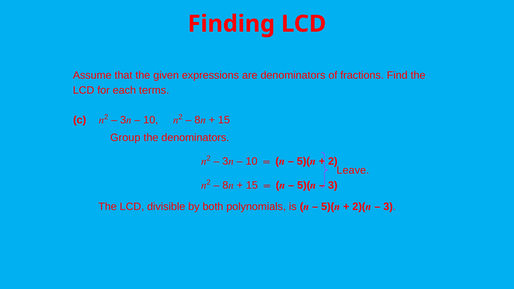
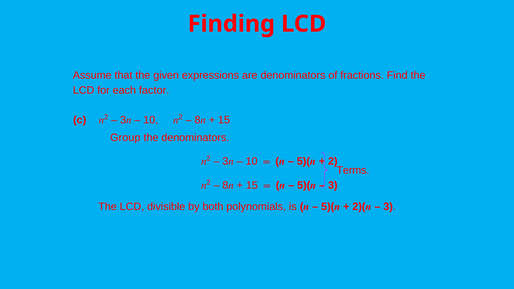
terms: terms -> factor (154, 90)
Leave: Leave -> Terms (353, 170)
